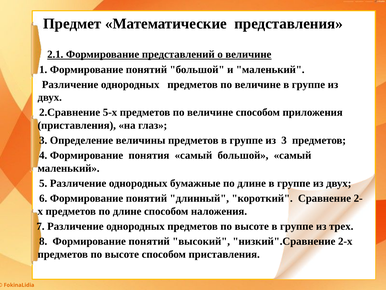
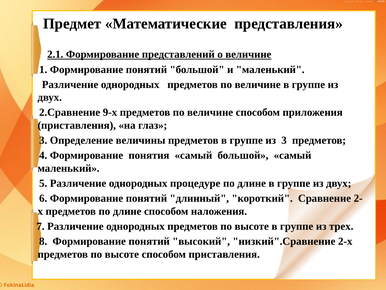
5-х: 5-х -> 9-х (110, 112)
бумажные: бумажные -> процедуре (195, 183)
